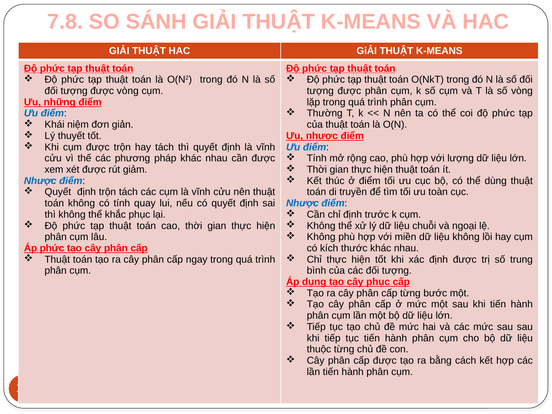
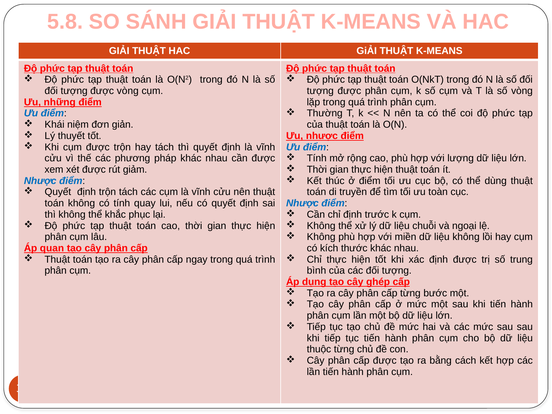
7.8: 7.8 -> 5.8 (65, 22)
Áp phức: phức -> quan (52, 248)
cây phục: phục -> ghép (378, 282)
